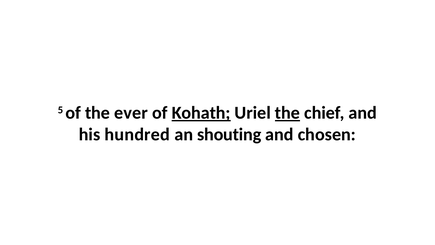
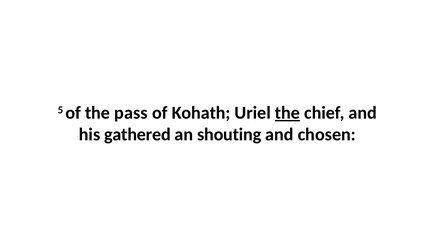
ever: ever -> pass (131, 113)
Kohath underline: present -> none (201, 113)
hundred: hundred -> gathered (137, 134)
